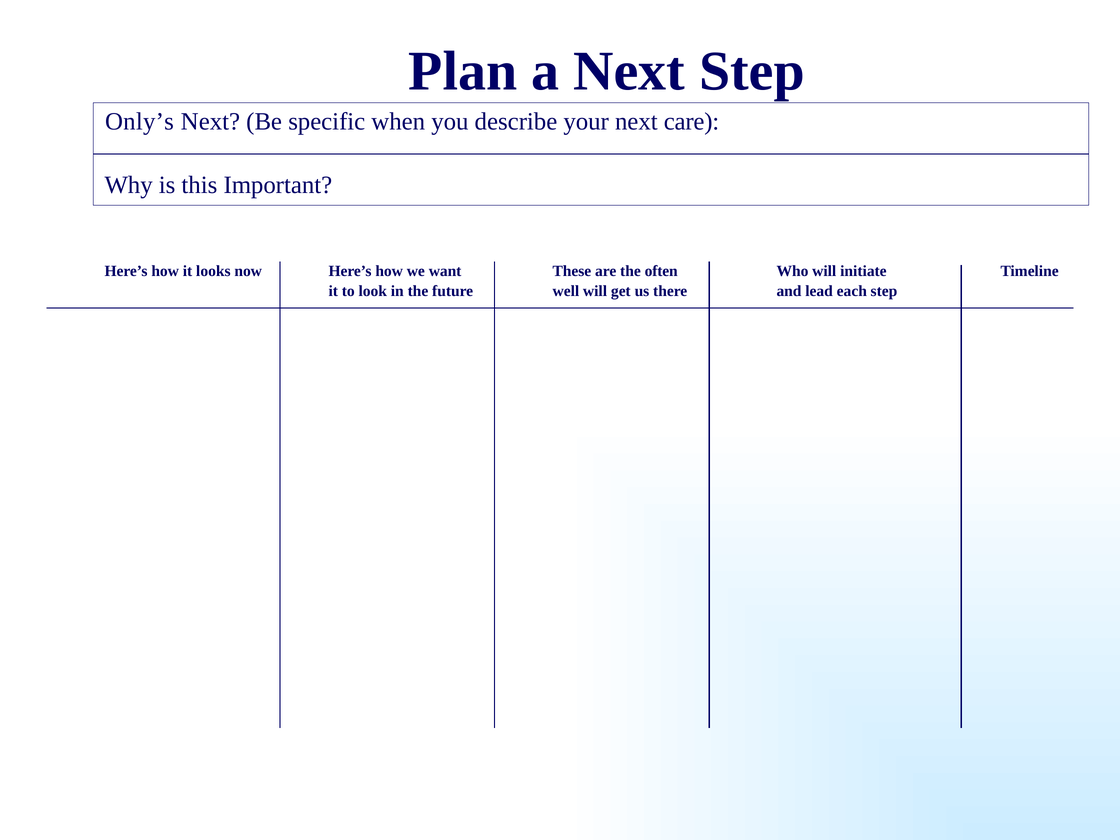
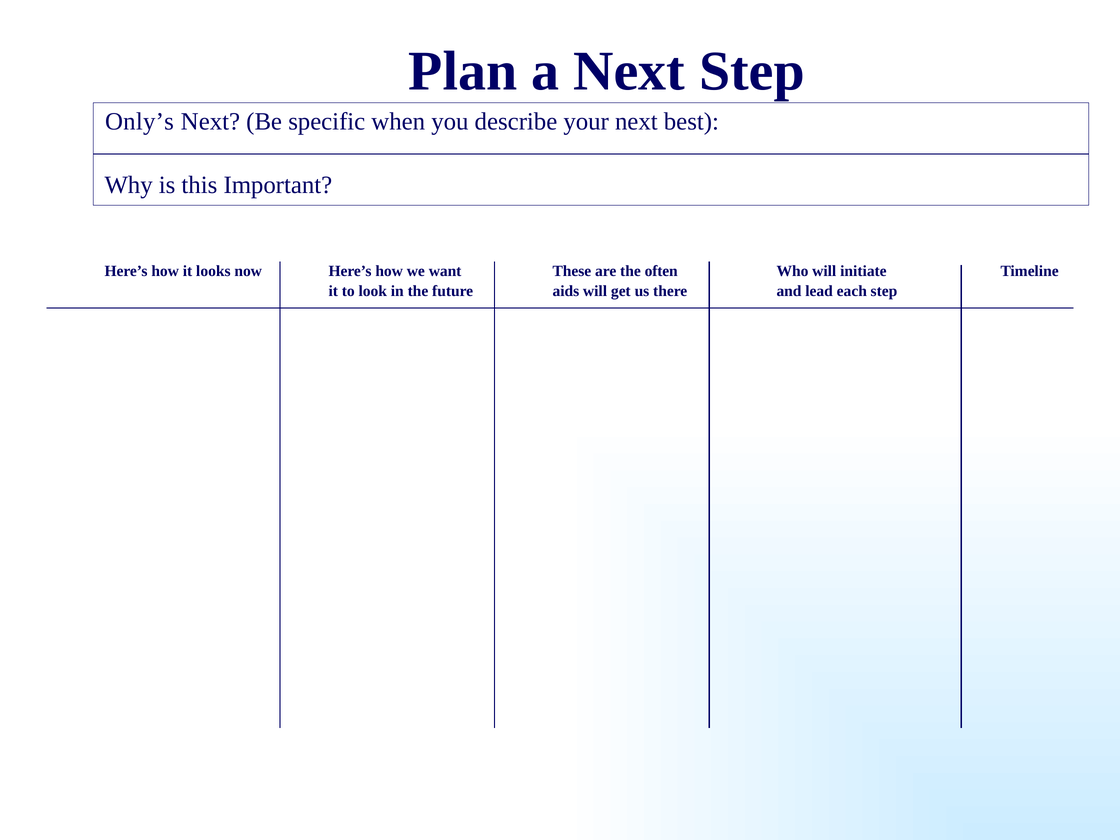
care: care -> best (691, 122)
well: well -> aids (566, 291)
